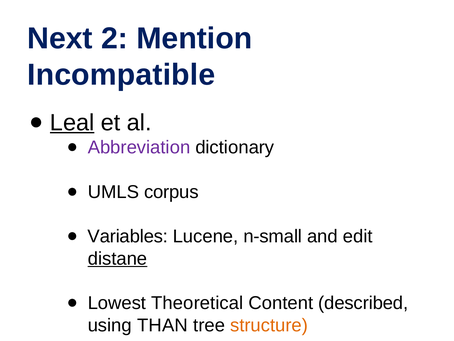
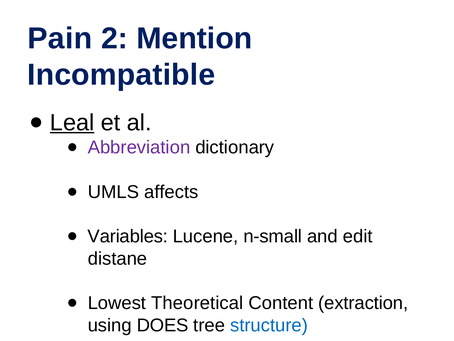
Next: Next -> Pain (60, 38)
corpus: corpus -> affects (171, 192)
distane underline: present -> none (118, 258)
described: described -> extraction (363, 303)
THAN: THAN -> DOES (163, 325)
structure colour: orange -> blue (269, 325)
